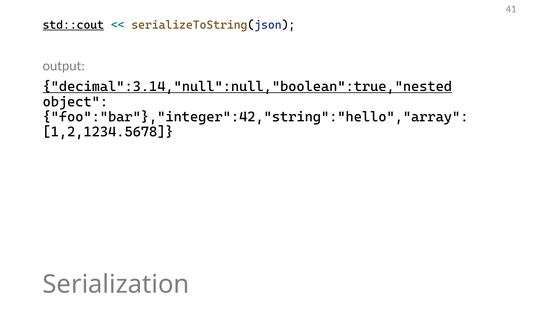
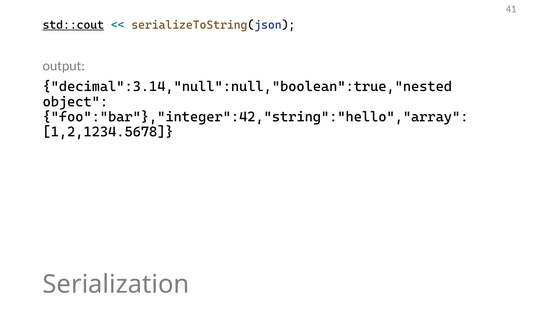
decimal":3.14,"null":null,"boolean":true,"nested underline: present -> none (247, 87)
